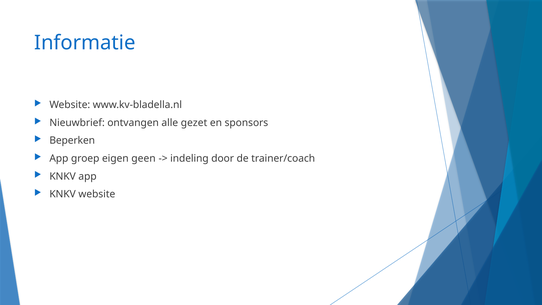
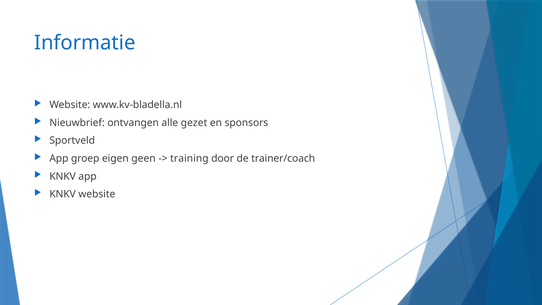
Beperken: Beperken -> Sportveld (72, 141)
indeling: indeling -> training (189, 158)
